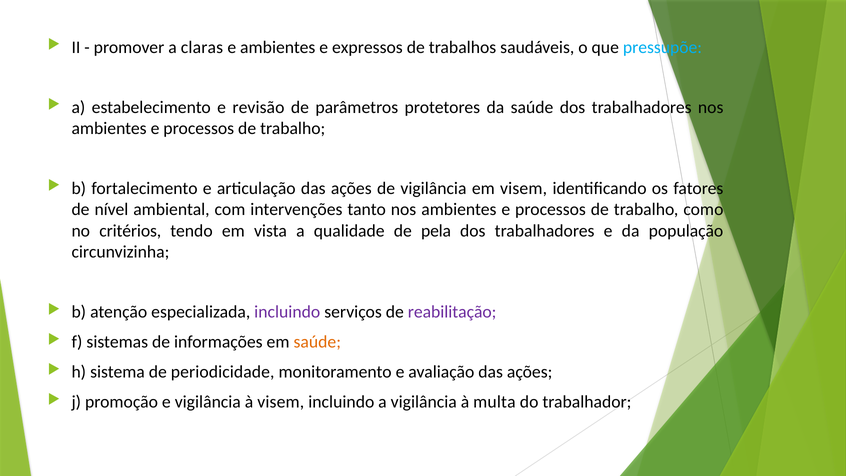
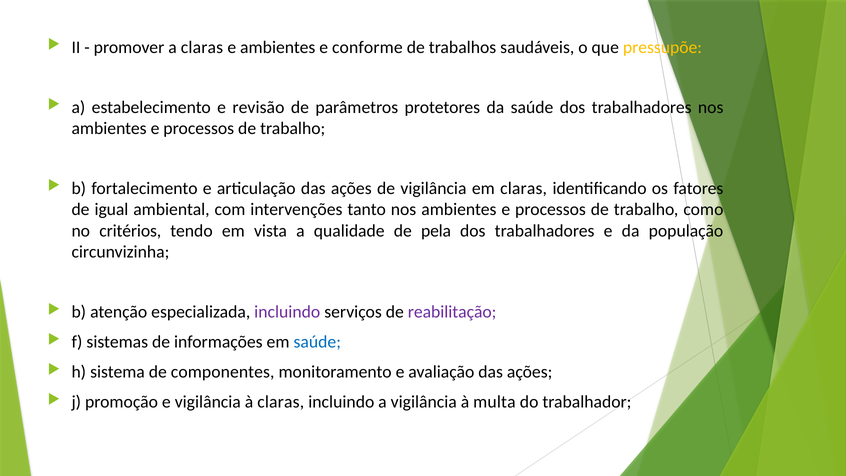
expressos: expressos -> conforme (367, 47)
pressupõe colour: light blue -> yellow (662, 47)
em visem: visem -> claras (524, 188)
nível: nível -> igual (111, 210)
saúde colour: orange -> blue (317, 342)
periodicidade: periodicidade -> componentes (223, 372)
à visem: visem -> claras (281, 402)
